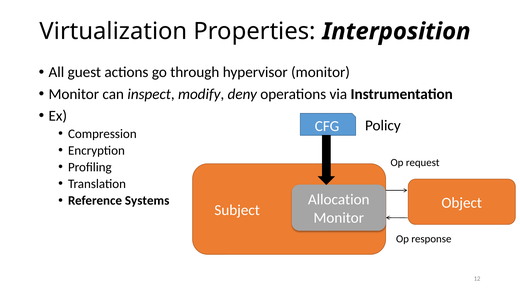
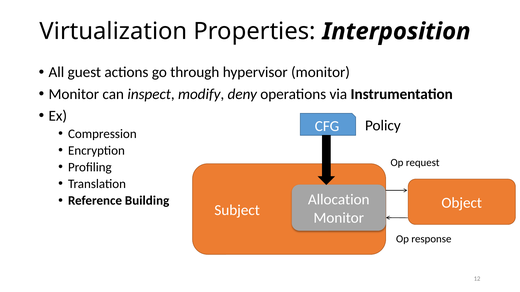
Systems: Systems -> Building (147, 201)
